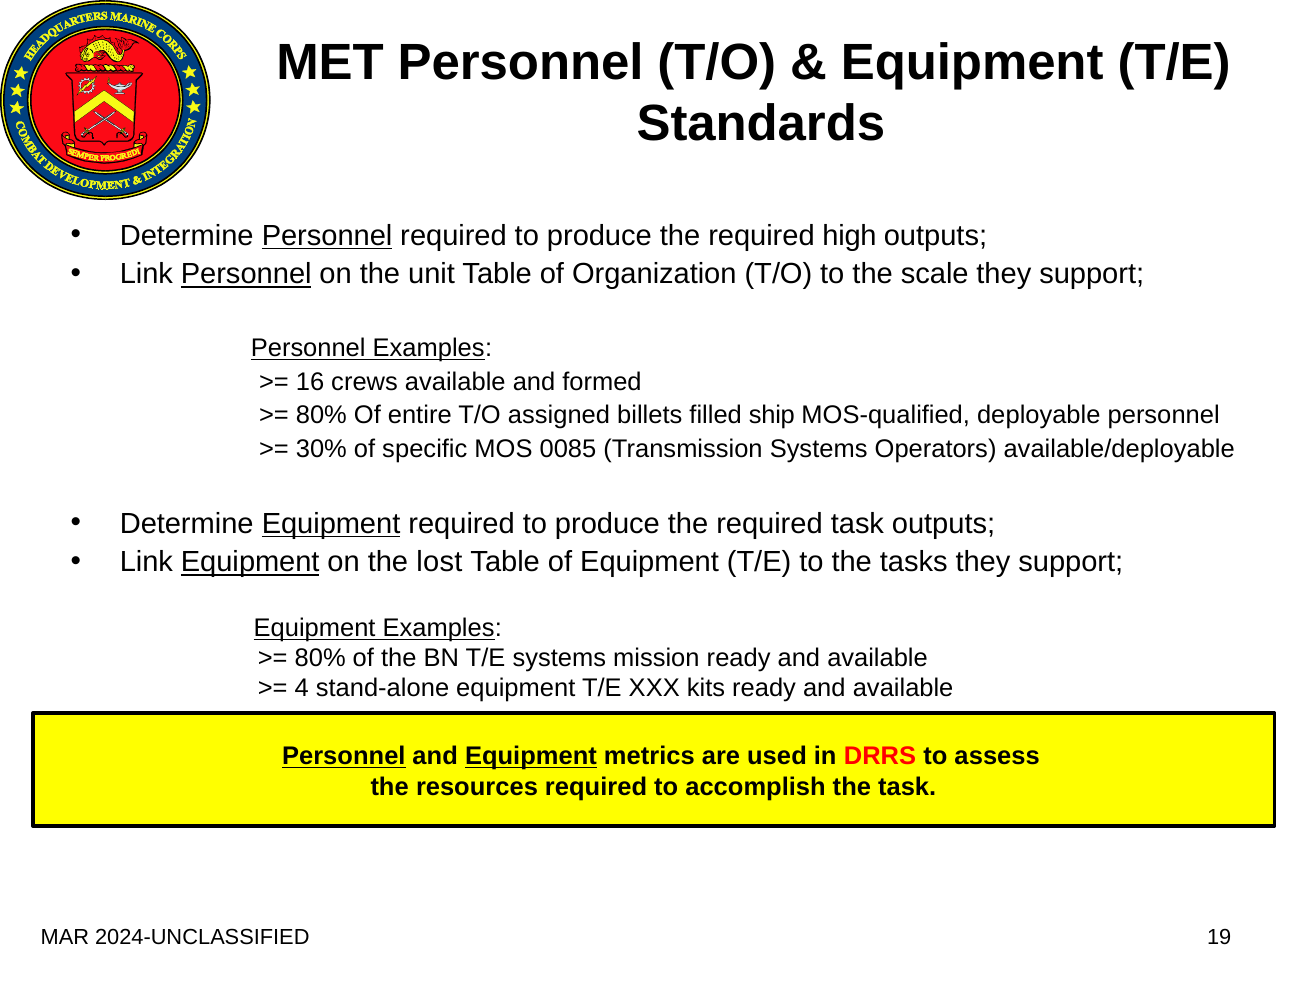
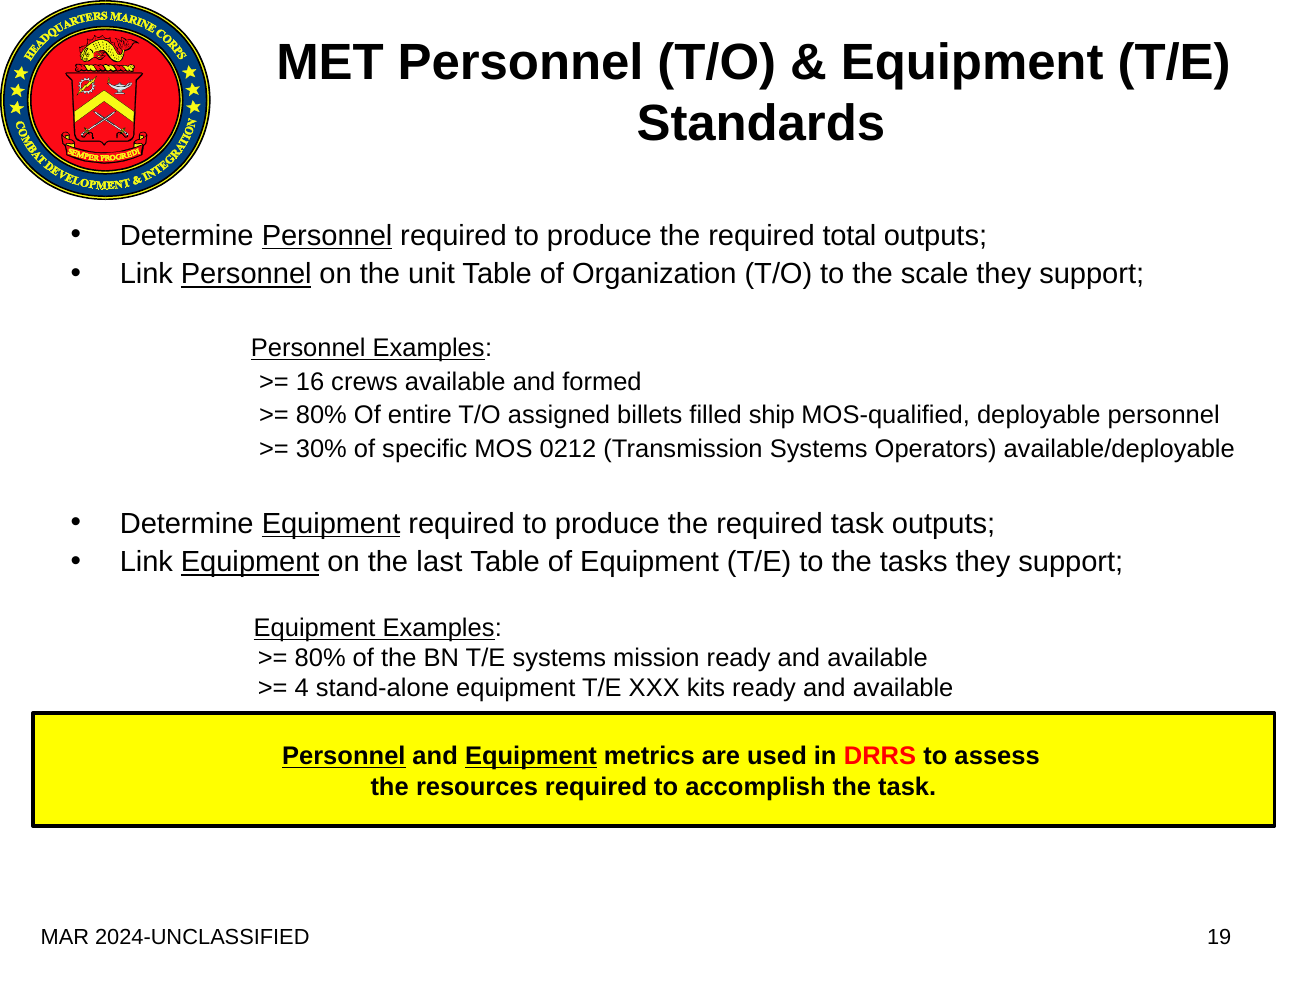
high: high -> total (850, 236)
0085: 0085 -> 0212 (568, 449)
lost: lost -> last (439, 562)
